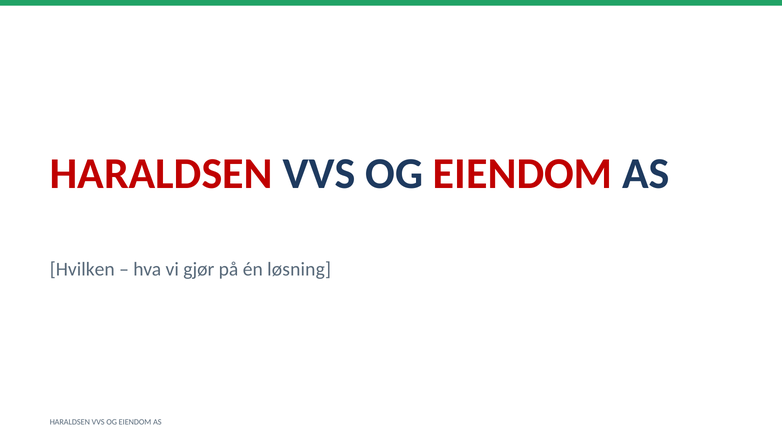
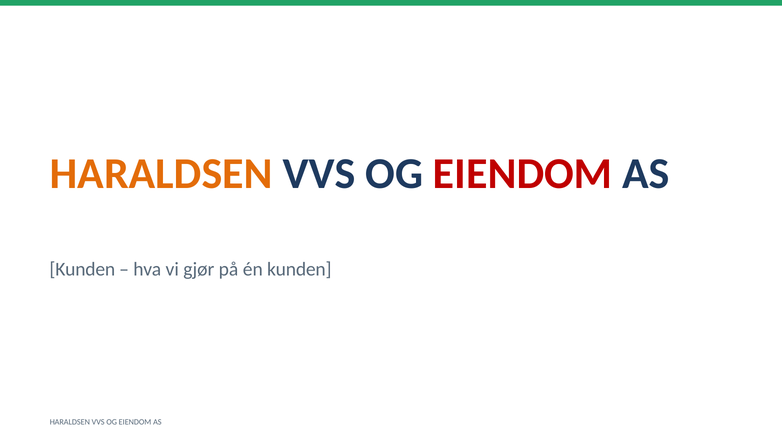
HARALDSEN colour: red -> orange (161, 173)
Hvilken: Hvilken -> Kunden (82, 269)
én løsning: løsning -> kunden (299, 269)
